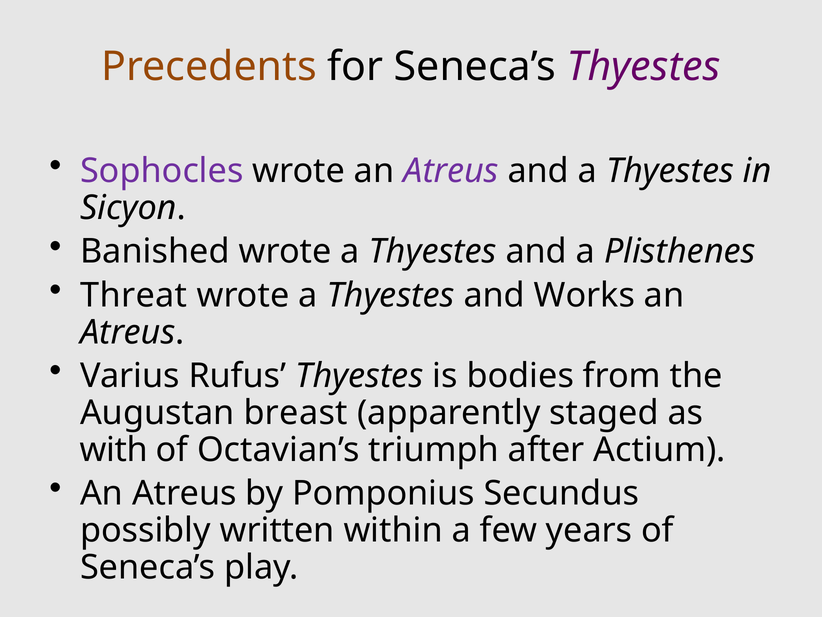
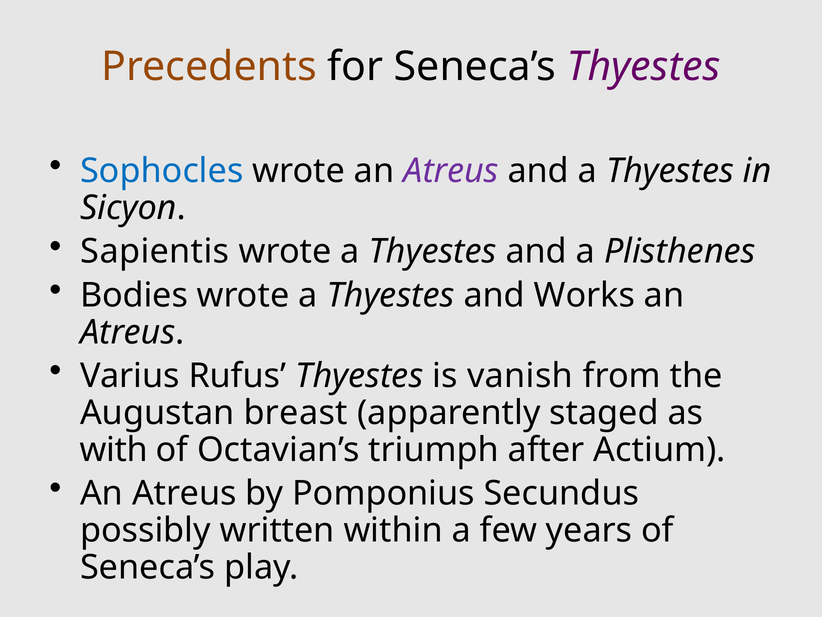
Sophocles colour: purple -> blue (162, 171)
Banished: Banished -> Sapientis (155, 251)
Threat: Threat -> Bodies (134, 295)
bodies: bodies -> vanish (520, 376)
